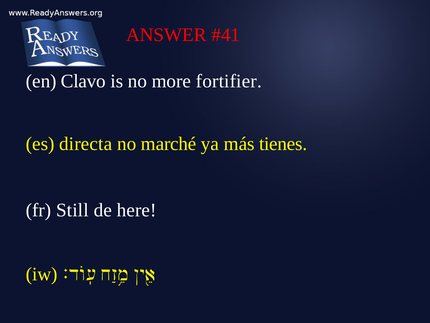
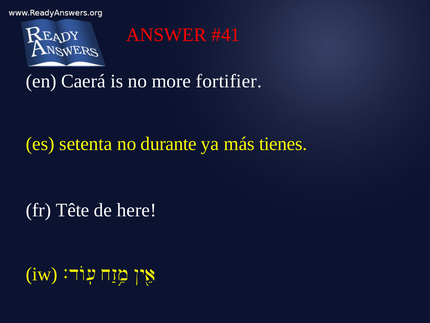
Clavo: Clavo -> Caerá (83, 81)
directa: directa -> setenta (86, 144)
marché: marché -> durante (169, 144)
Still: Still -> Tête (73, 210)
